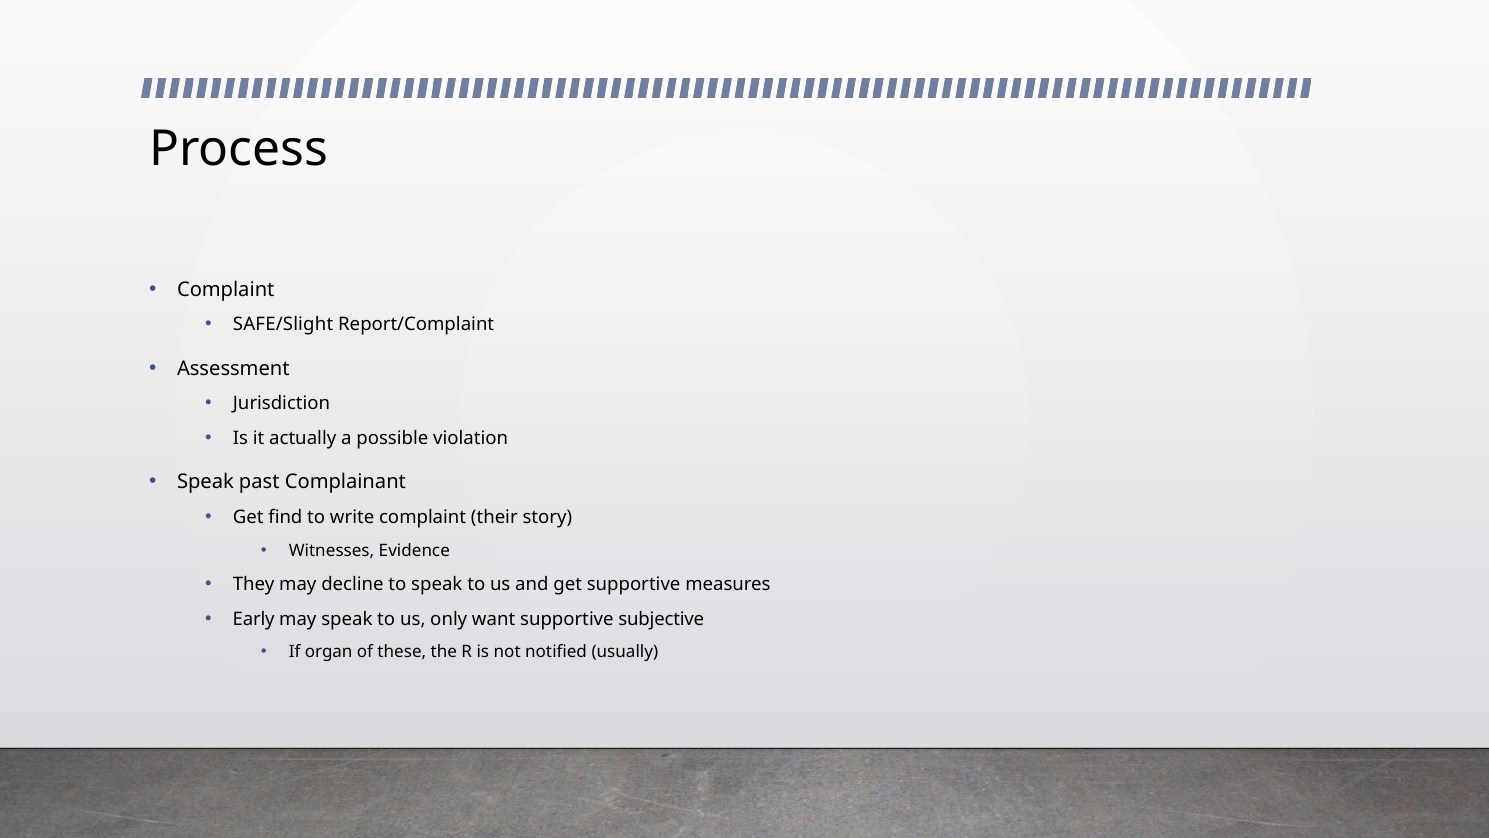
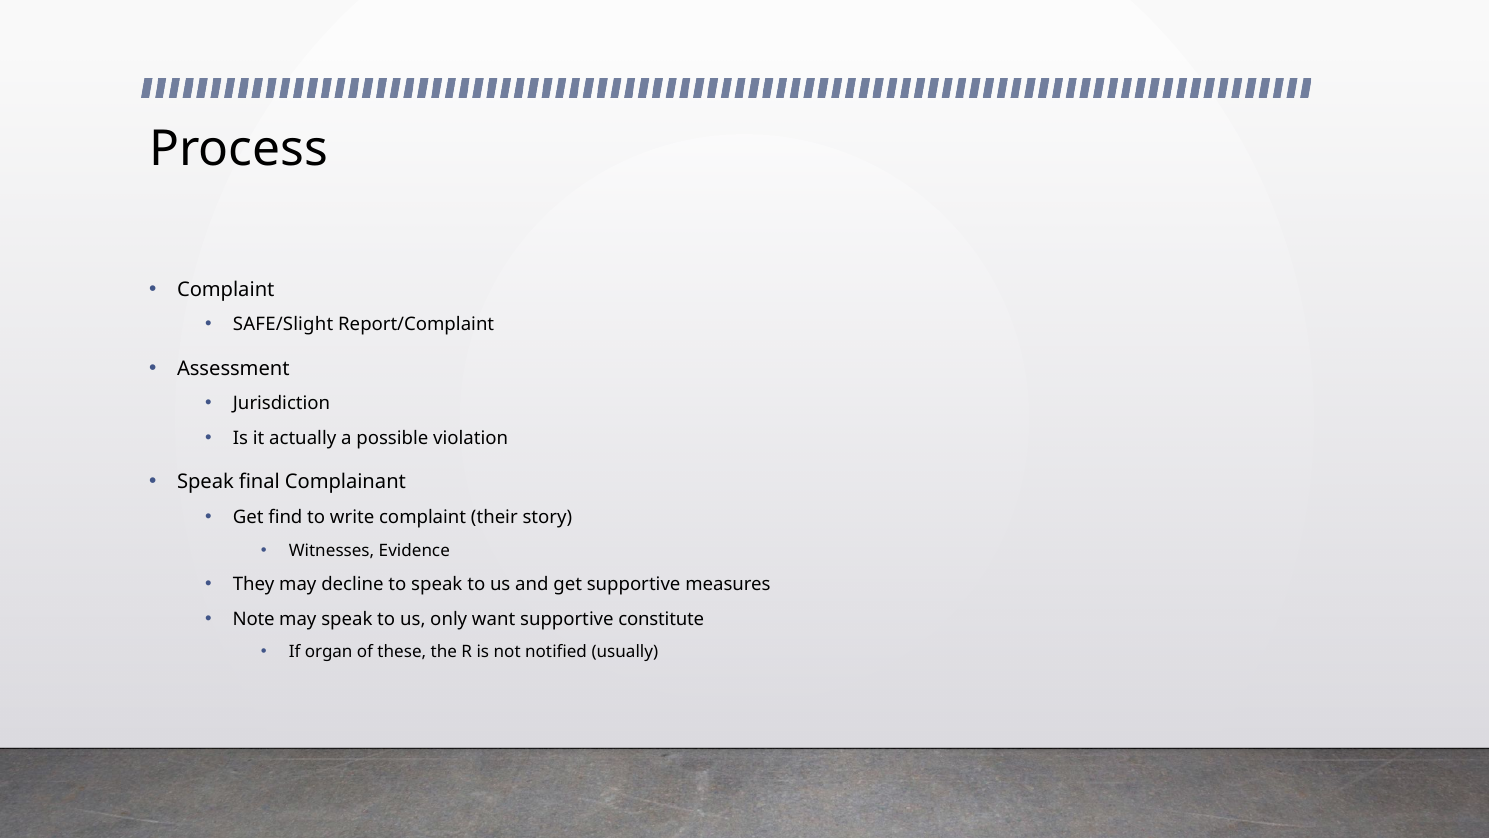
past: past -> final (259, 482)
Early: Early -> Note (254, 619)
subjective: subjective -> constitute (661, 619)
